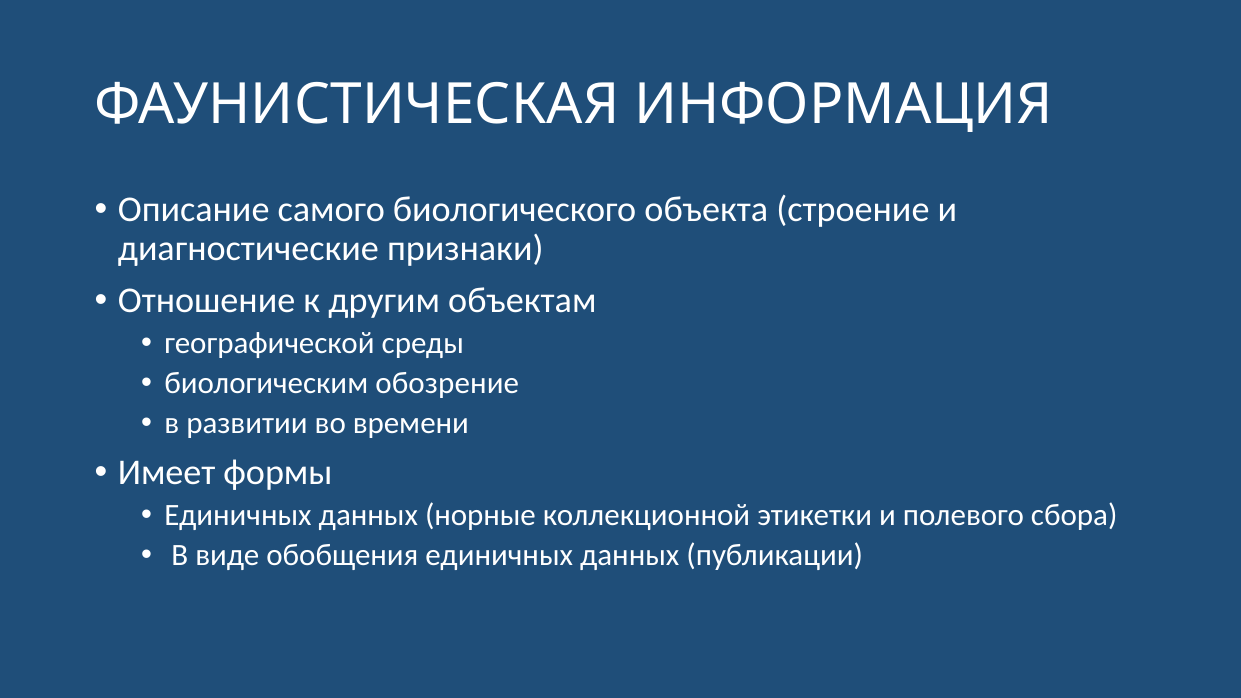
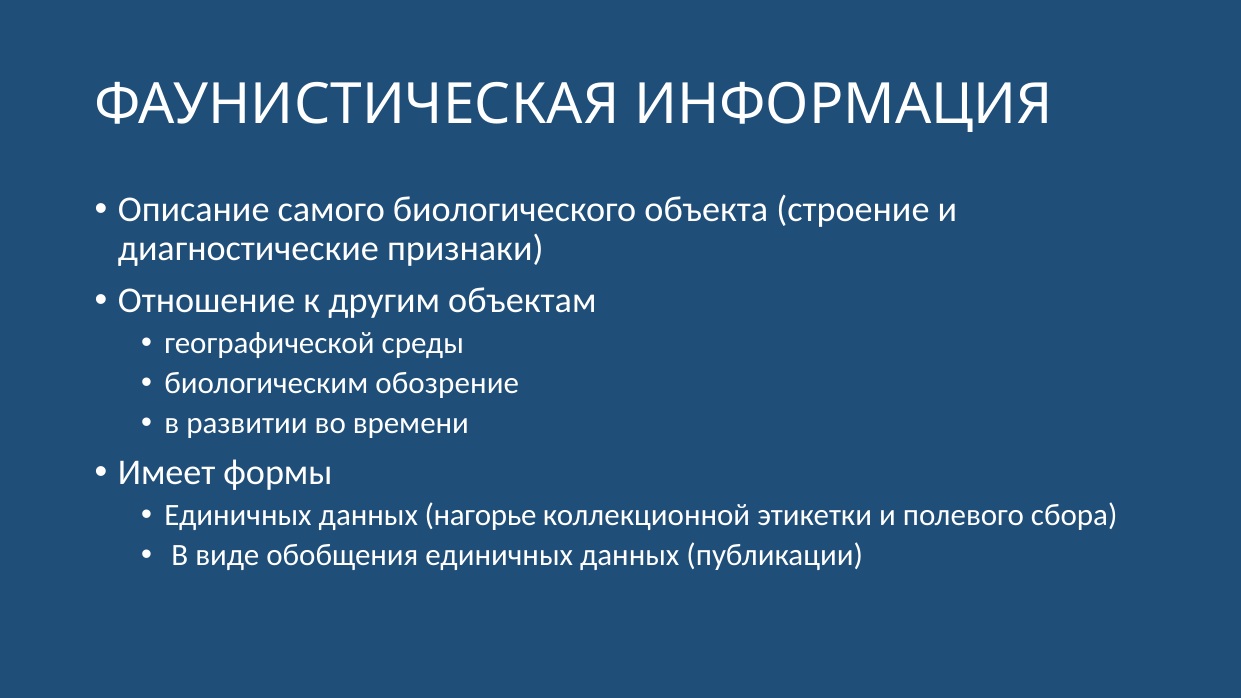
норные: норные -> нагорье (481, 516)
